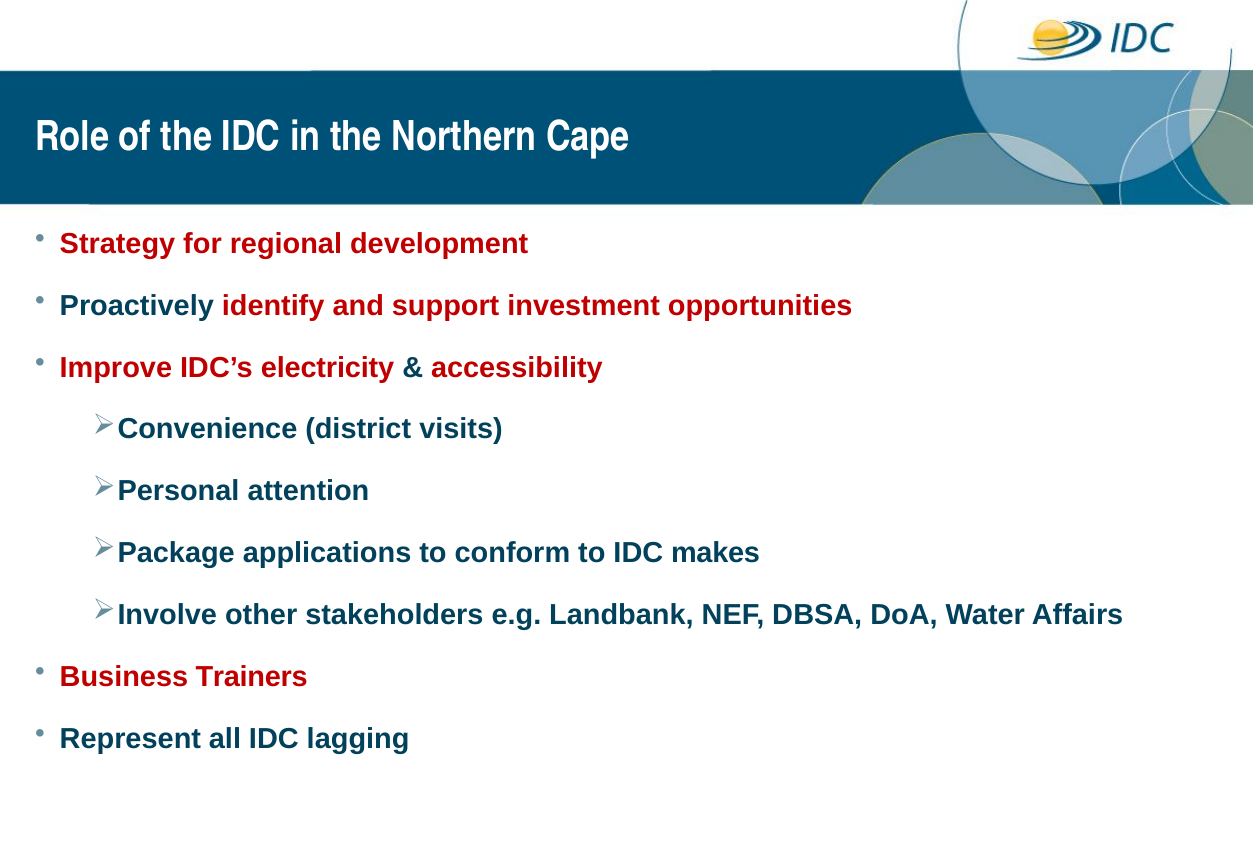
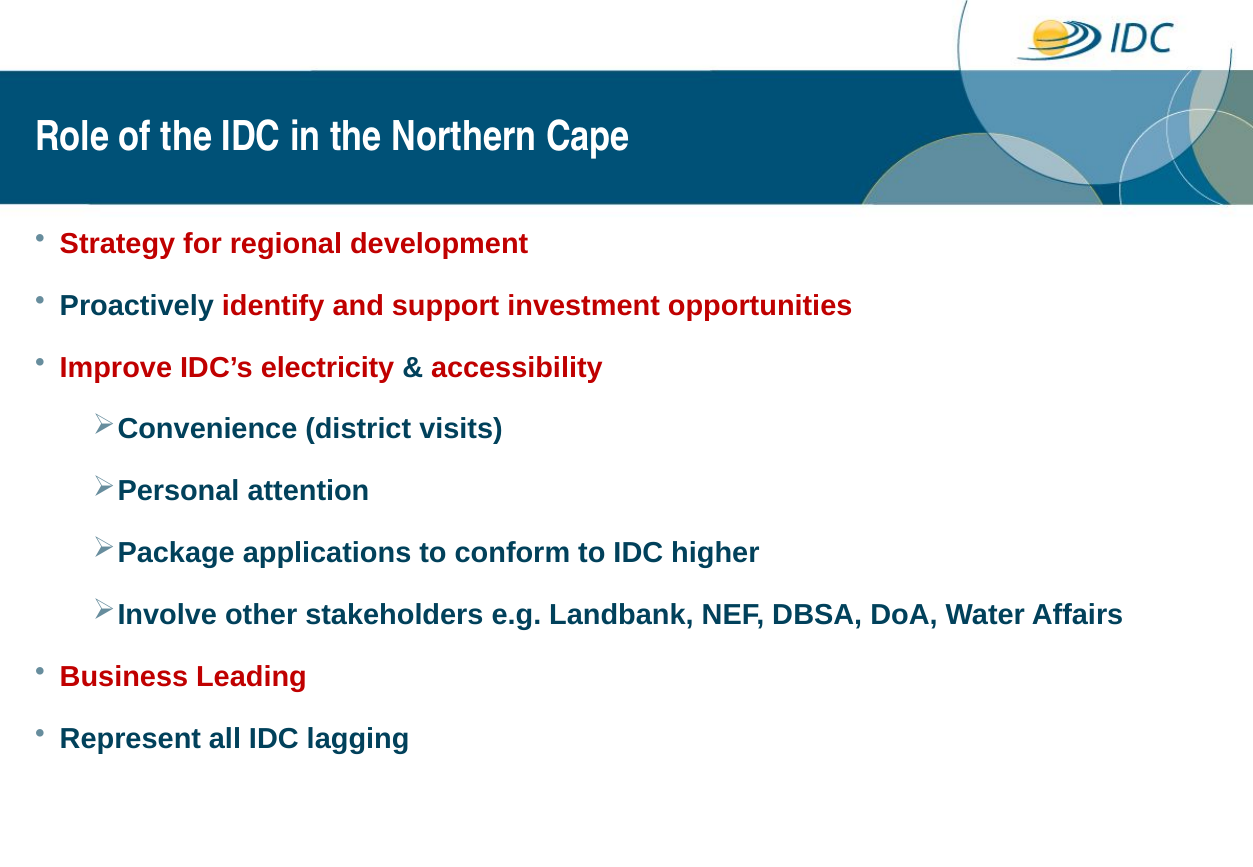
makes: makes -> higher (715, 553)
Trainers: Trainers -> Leading (251, 677)
